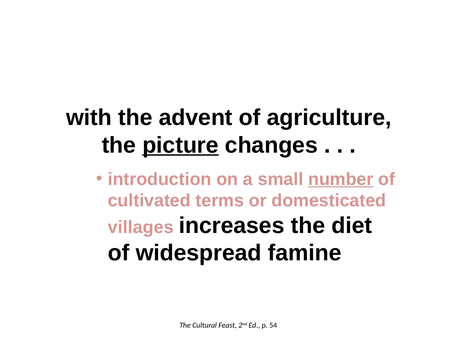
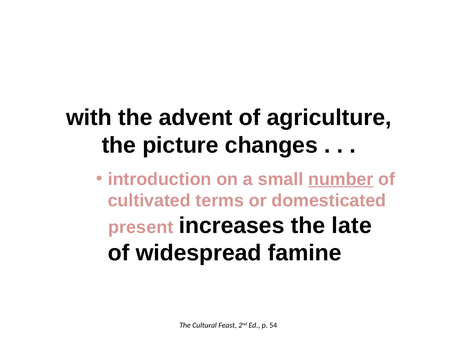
picture underline: present -> none (180, 145)
villages: villages -> present (141, 227)
diet: diet -> late (352, 225)
